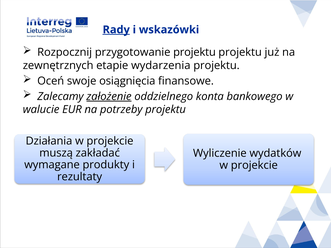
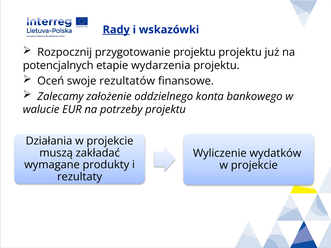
zewnętrznych: zewnętrznych -> potencjalnych (58, 66)
osiągnięcia: osiągnięcia -> rezultatów (127, 81)
założenie underline: present -> none (109, 96)
